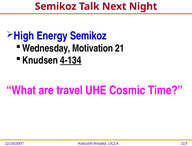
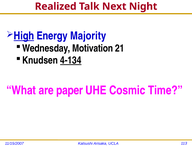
Semikoz: Semikoz -> Realized (56, 6)
High underline: none -> present (24, 36)
Energy Semikoz: Semikoz -> Majority (88, 36)
travel: travel -> paper (70, 91)
